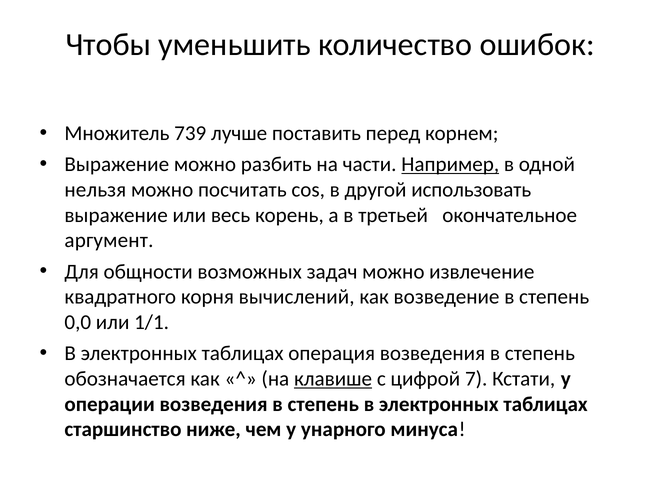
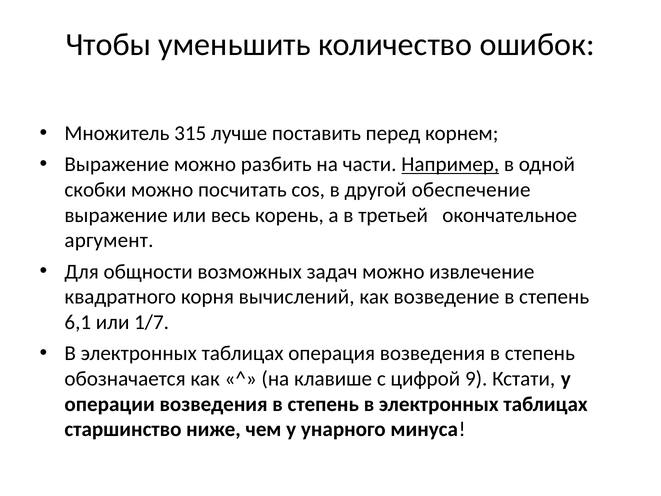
739: 739 -> 315 (190, 133)
нельзя: нельзя -> скобки (95, 190)
использовать: использовать -> обеспечение (471, 190)
0,0: 0,0 -> 6,1 (78, 322)
1/1: 1/1 -> 1/7 (152, 322)
клавише underline: present -> none (333, 379)
7: 7 -> 9 (476, 379)
